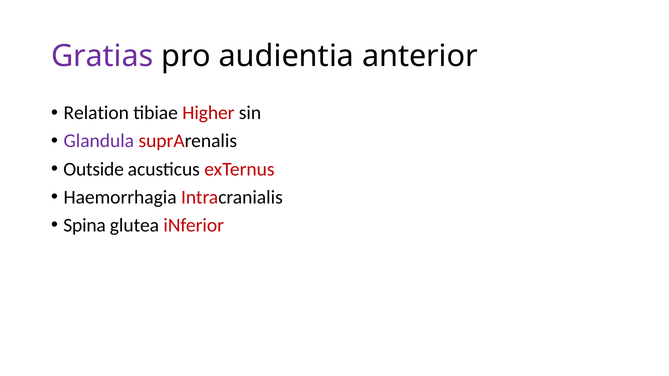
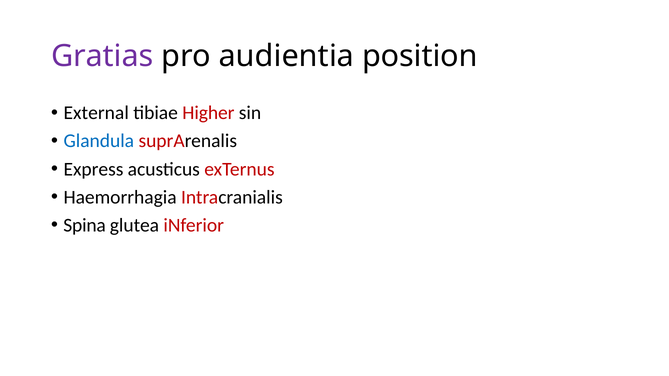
anterior: anterior -> position (420, 56)
Relation: Relation -> External (96, 113)
Glandula colour: purple -> blue (99, 141)
Outside: Outside -> Express (93, 169)
